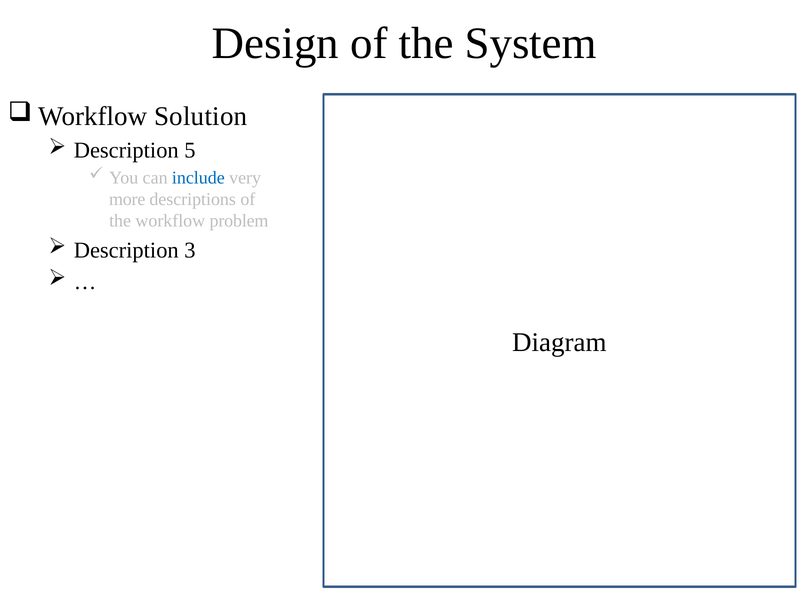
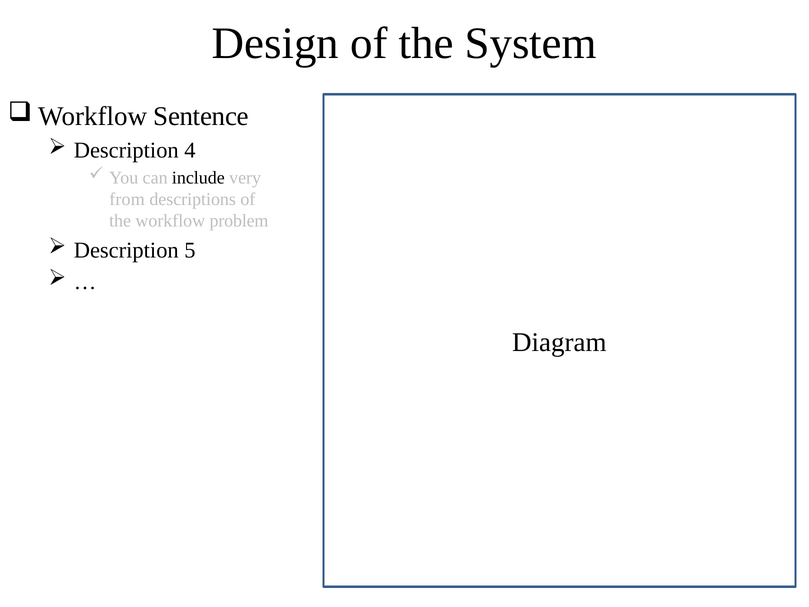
Solution: Solution -> Sentence (201, 116)
5: 5 -> 4 (190, 150)
include colour: blue -> black (198, 178)
more: more -> from (127, 199)
3: 3 -> 5 (190, 250)
